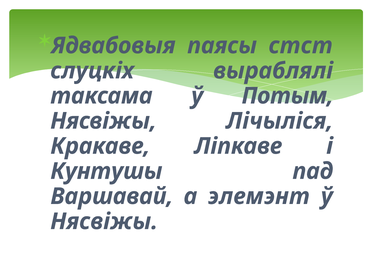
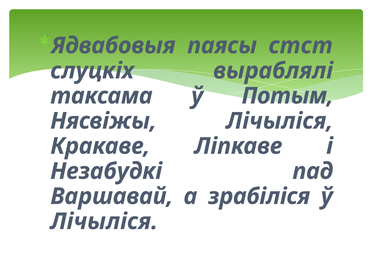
Кунтушы: Кунтушы -> Незабудкі (106, 171)
элемэнт: элемэнт -> зрабіліся (259, 196)
Нясвіжы: Нясвіжы -> Лічыліся (104, 221)
